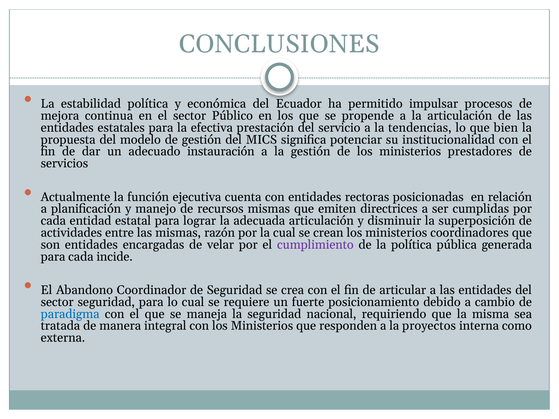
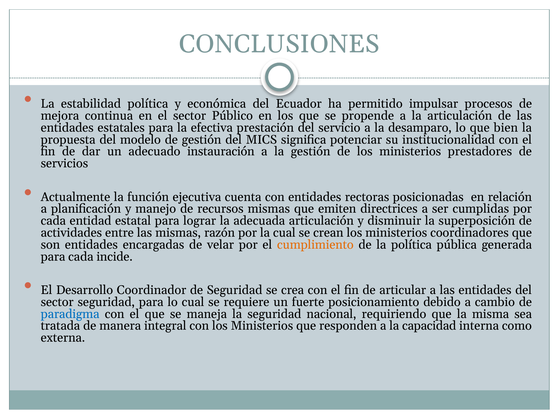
tendencias: tendencias -> desamparo (420, 128)
cumplimiento colour: purple -> orange (315, 245)
Abandono: Abandono -> Desarrollo (85, 290)
proyectos: proyectos -> capacidad (429, 326)
